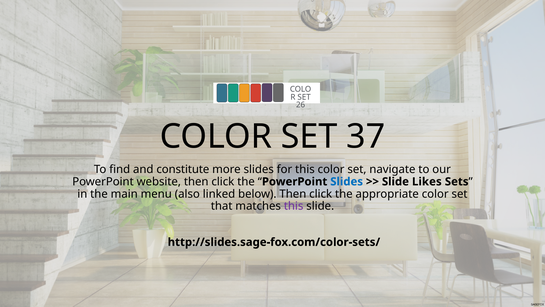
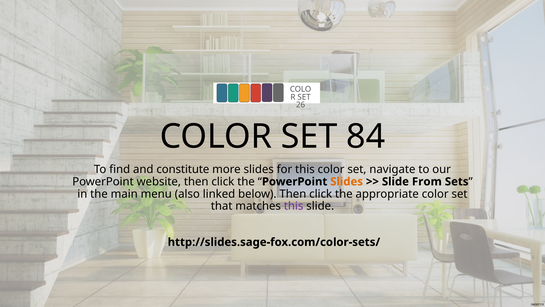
37: 37 -> 84 (366, 136)
Slides colour: blue -> orange (347, 181)
Likes: Likes -> From (427, 181)
